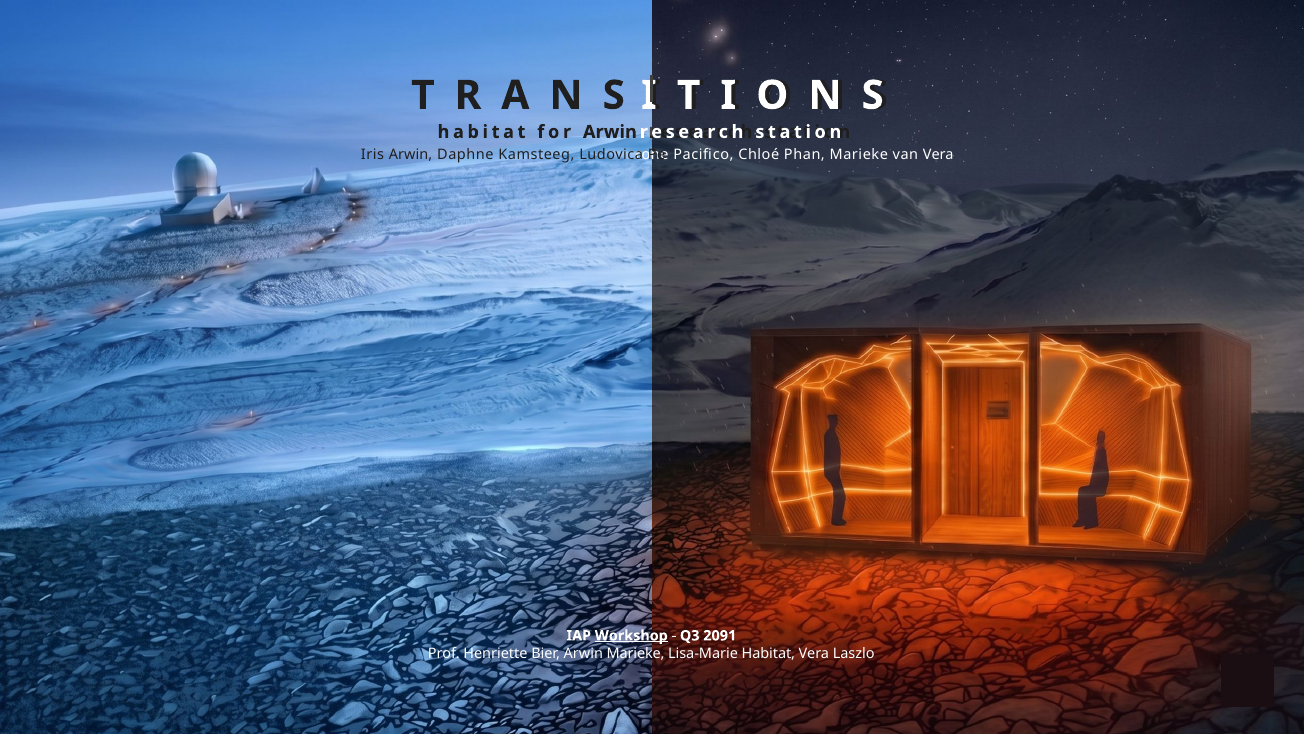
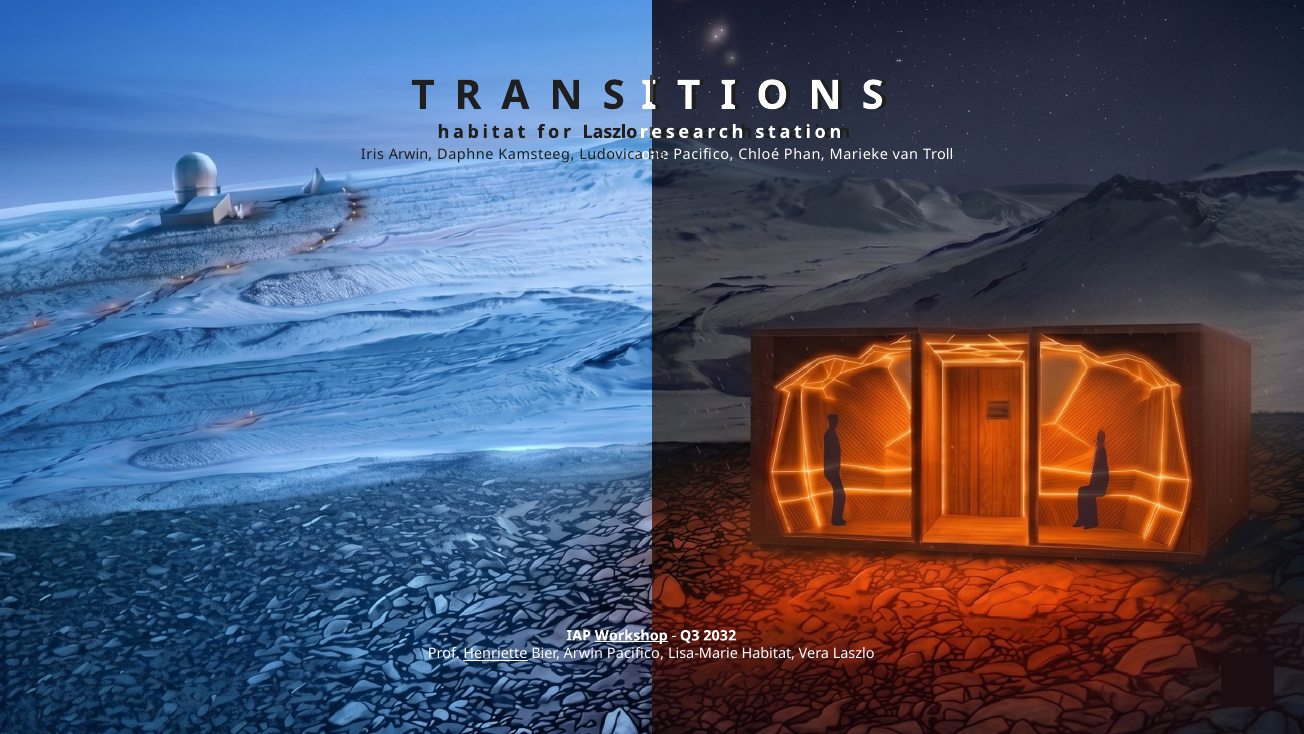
for Arwin: Arwin -> Laszlo (610, 132)
van Vera: Vera -> Troll (938, 155)
2091: 2091 -> 2032 (720, 635)
Henriette underline: none -> present (495, 653)
Arwin Marieke: Marieke -> Pacifico (635, 653)
